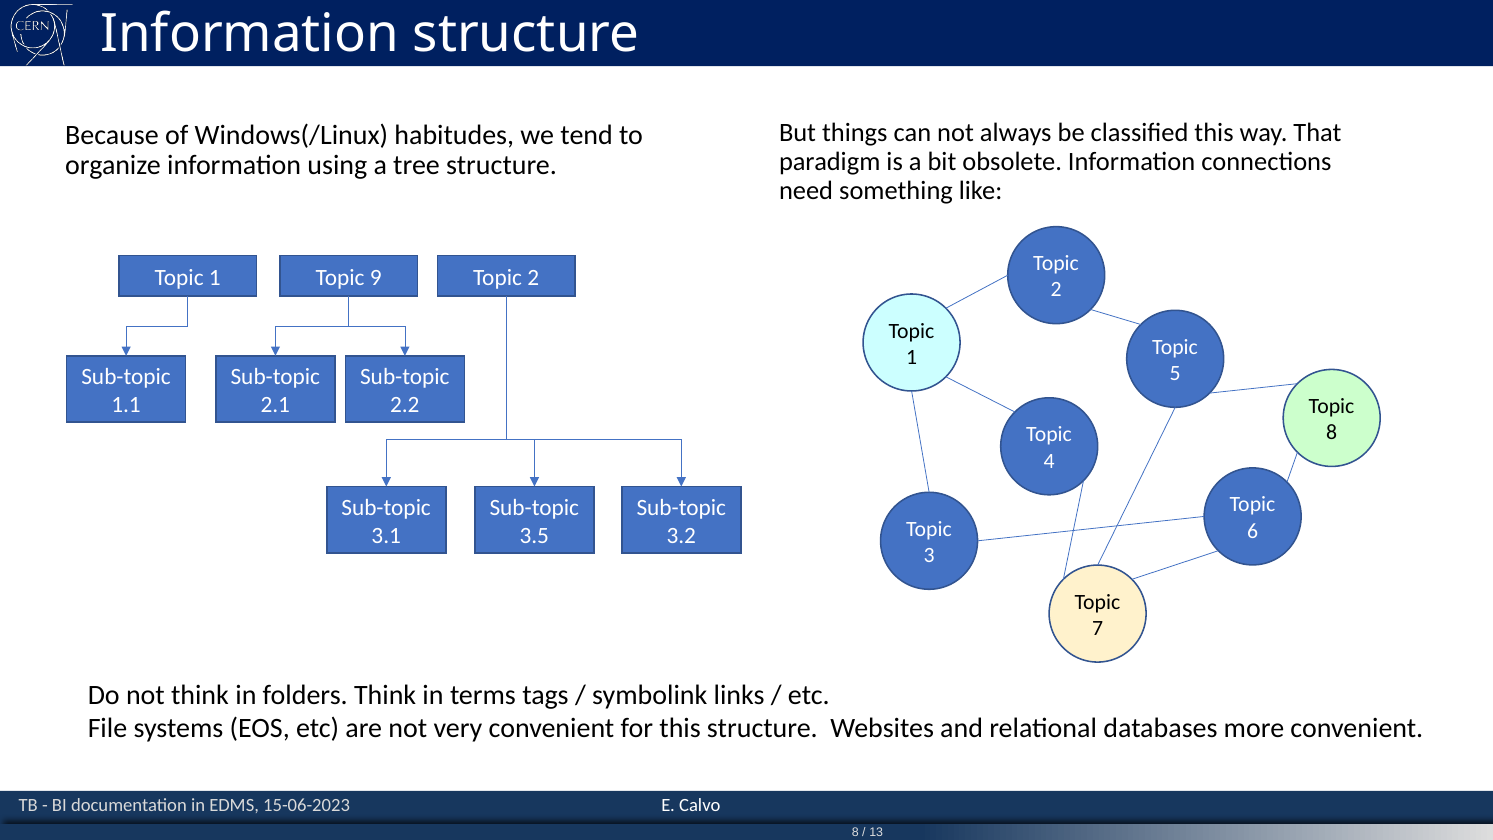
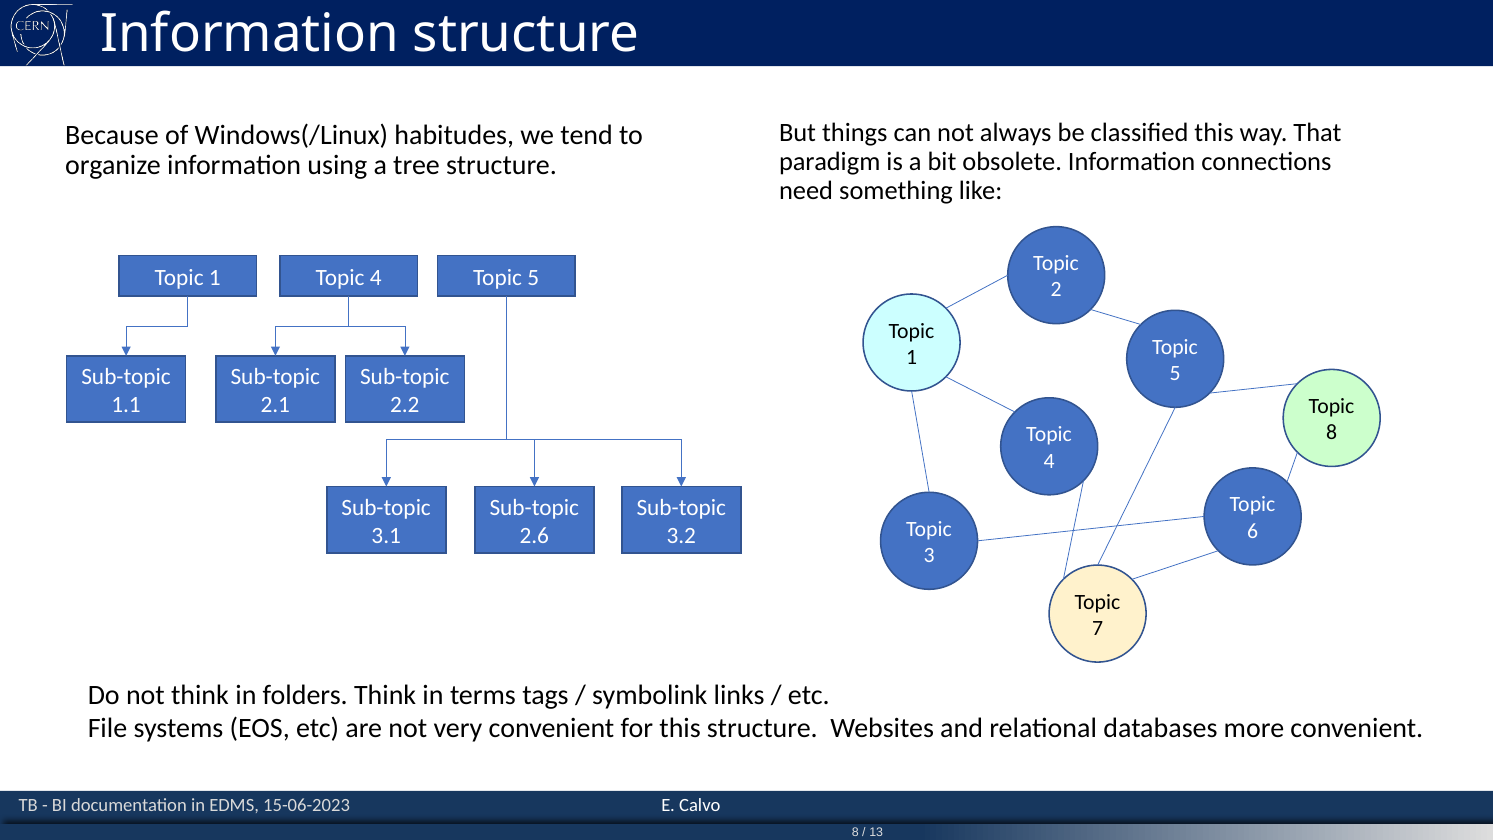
1 Topic 9: 9 -> 4 (376, 277)
2: 2 -> 5 (533, 277)
3.5: 3.5 -> 2.6 (534, 535)
